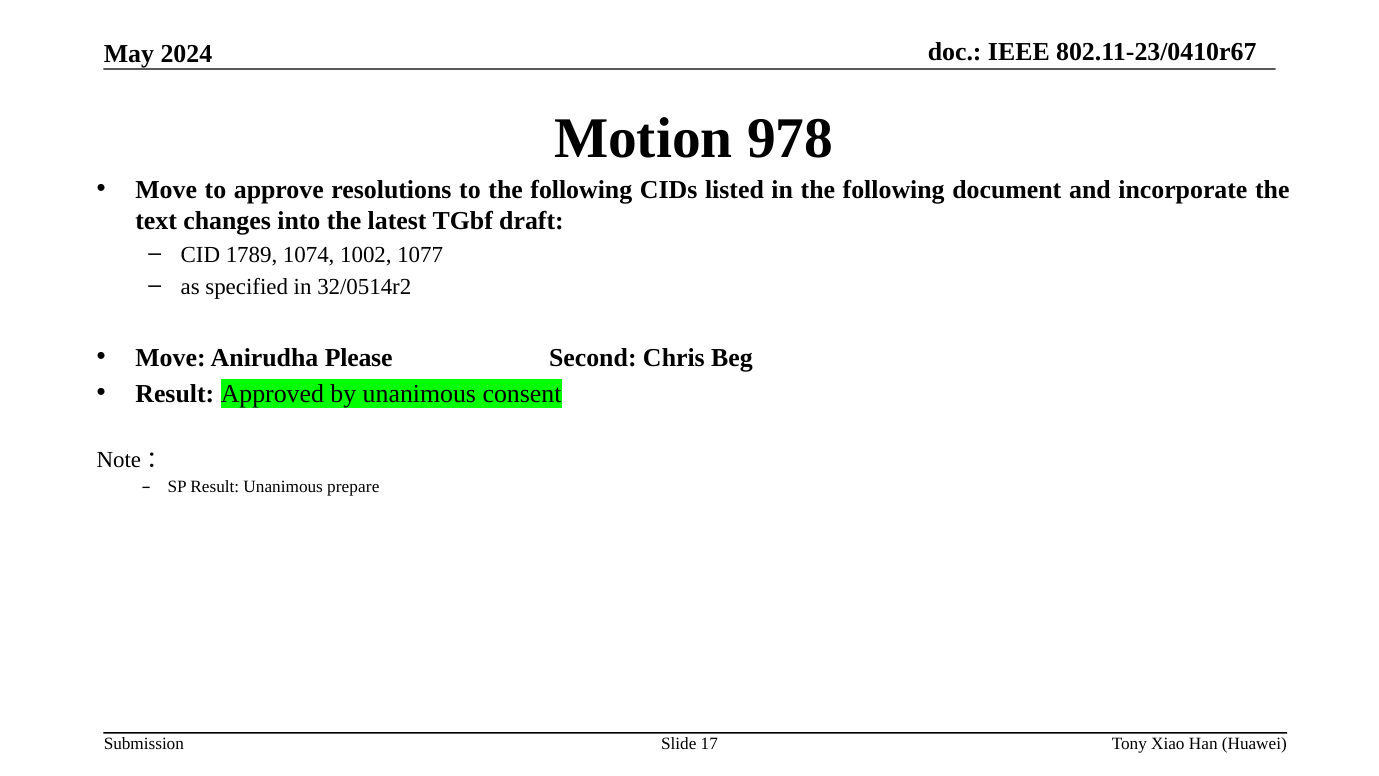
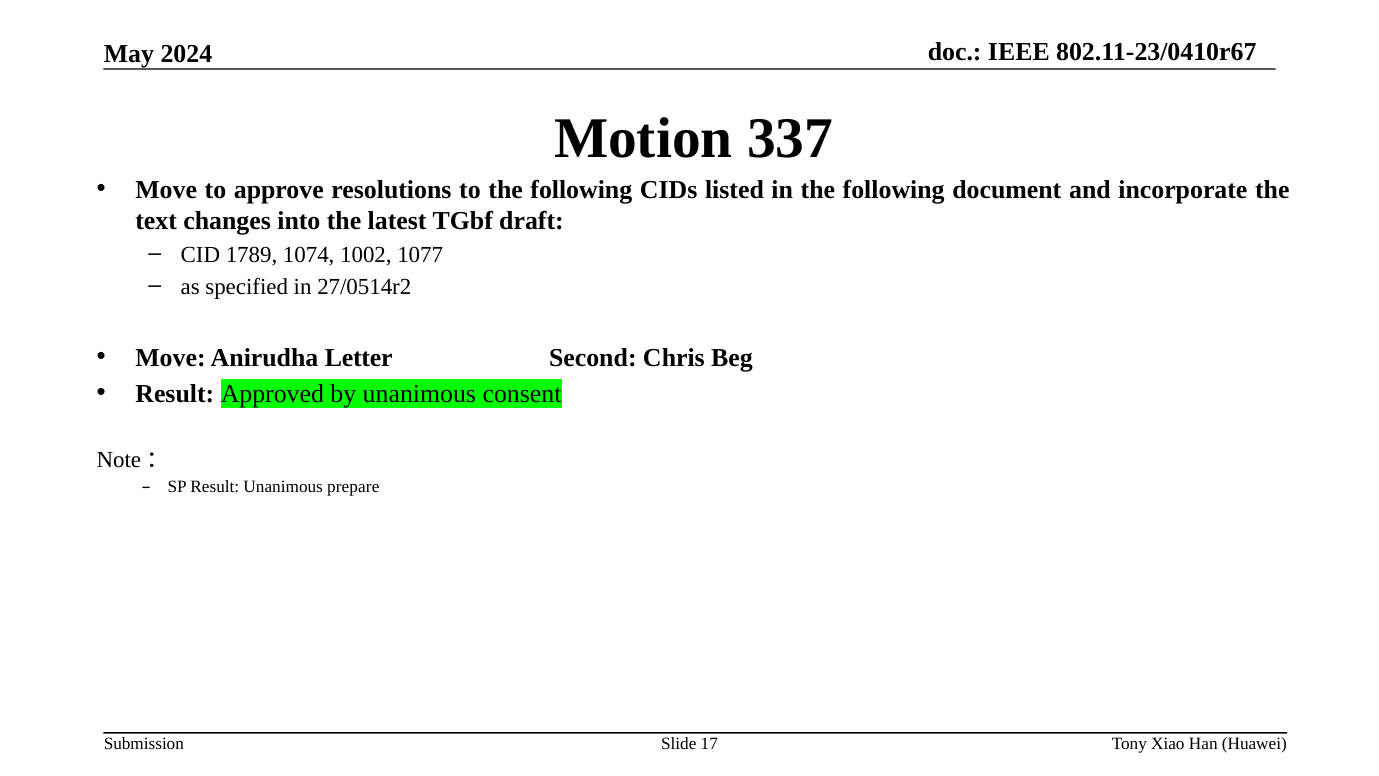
978: 978 -> 337 (790, 138)
32/0514r2: 32/0514r2 -> 27/0514r2 (364, 287)
Please: Please -> Letter (359, 357)
